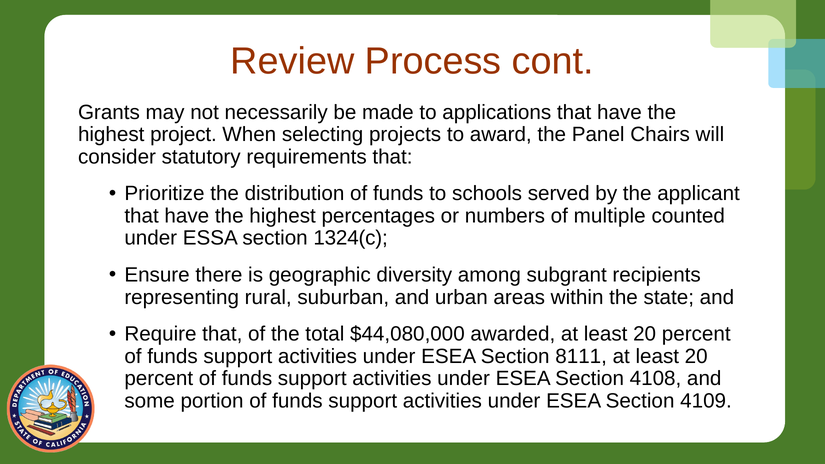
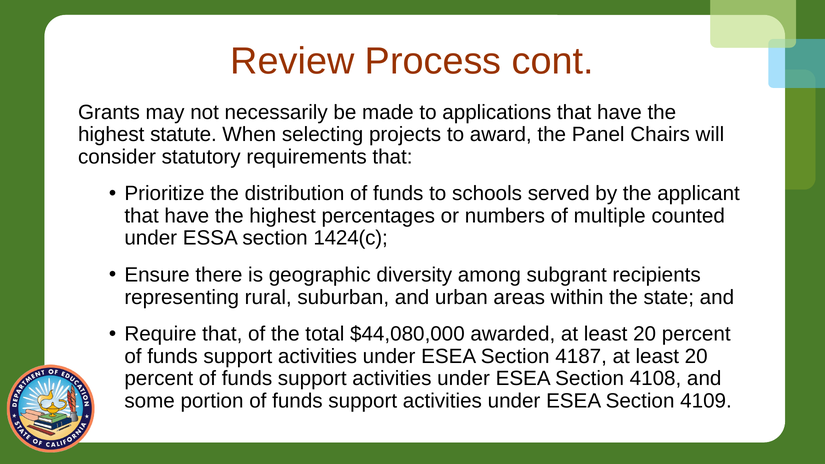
project: project -> statute (183, 135)
1324(c: 1324(c -> 1424(c (351, 238)
8111: 8111 -> 4187 (581, 356)
